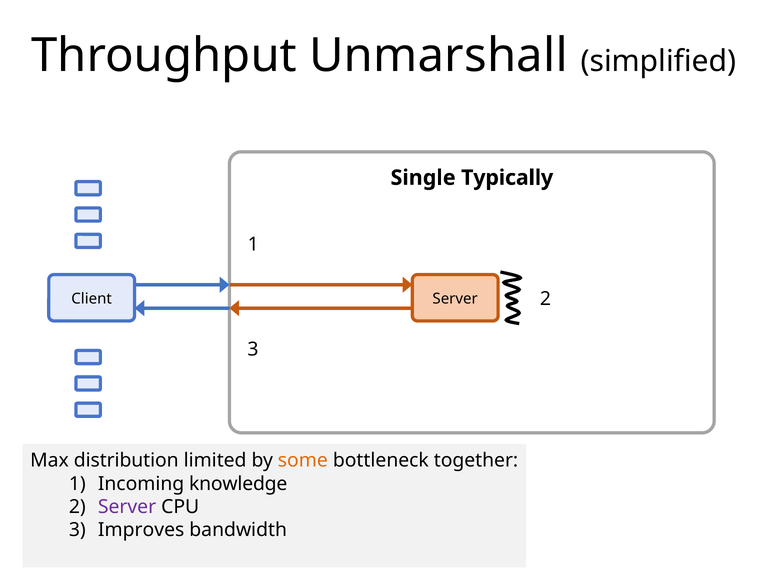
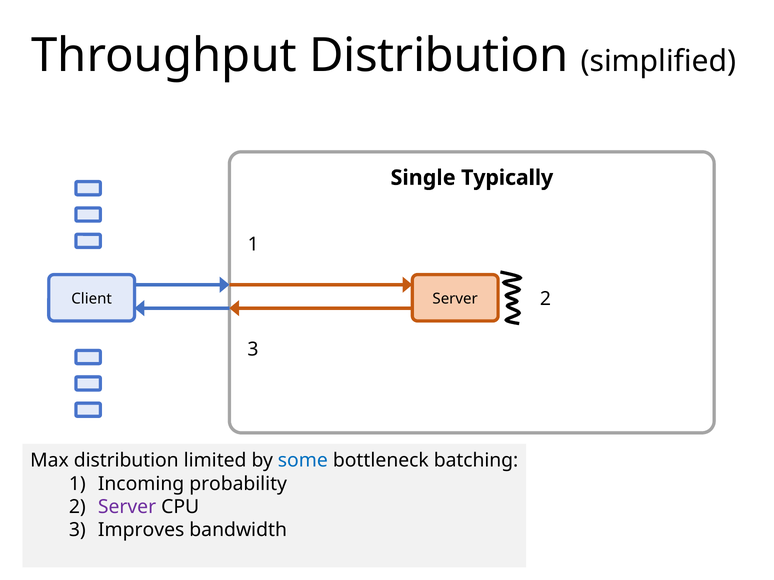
Throughput Unmarshall: Unmarshall -> Distribution (439, 56)
some colour: orange -> blue (303, 461)
together: together -> batching (476, 461)
knowledge: knowledge -> probability (238, 484)
